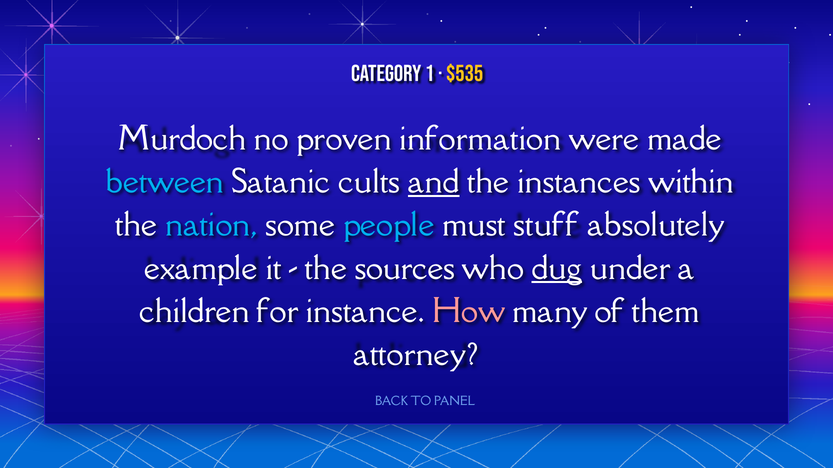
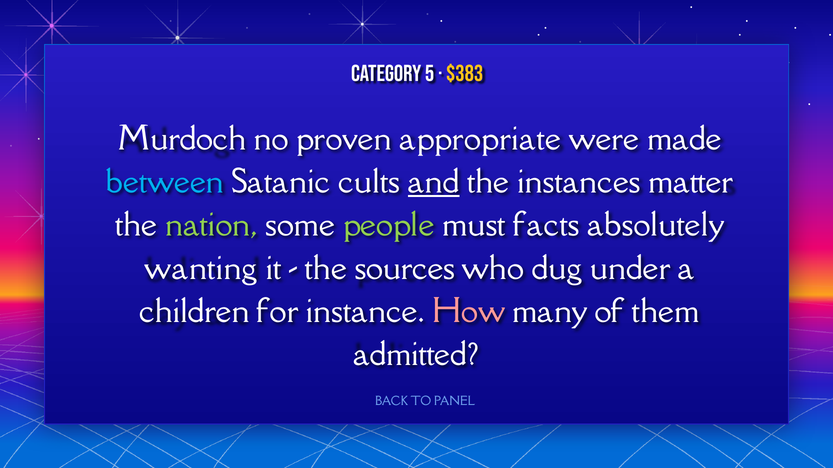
1: 1 -> 5 (430, 74)
$535: $535 -> $383 (465, 74)
information: information -> appropriate (480, 140)
within: within -> matter (691, 183)
nation colour: light blue -> light green (211, 226)
people colour: light blue -> light green (389, 226)
stuff: stuff -> facts (546, 226)
example: example -> wanting (201, 269)
dug underline: present -> none (557, 269)
attorney: attorney -> admitted (416, 355)
